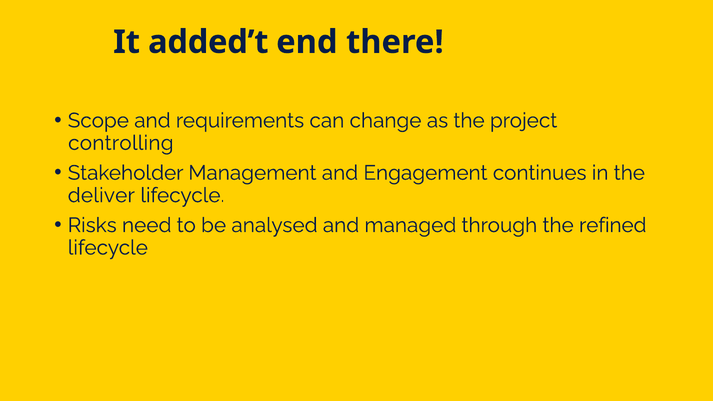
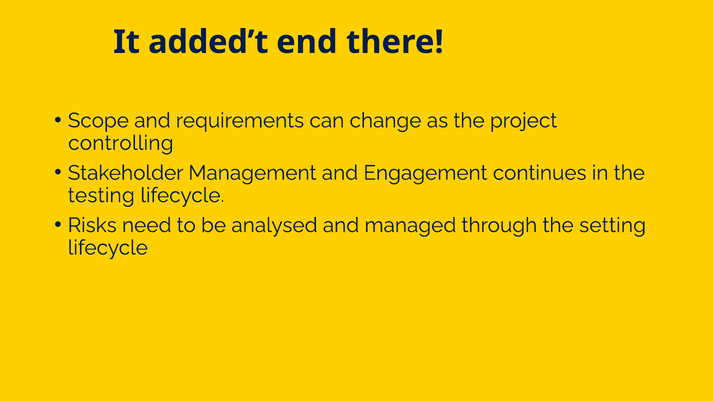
deliver: deliver -> testing (101, 195)
refined: refined -> setting (613, 225)
